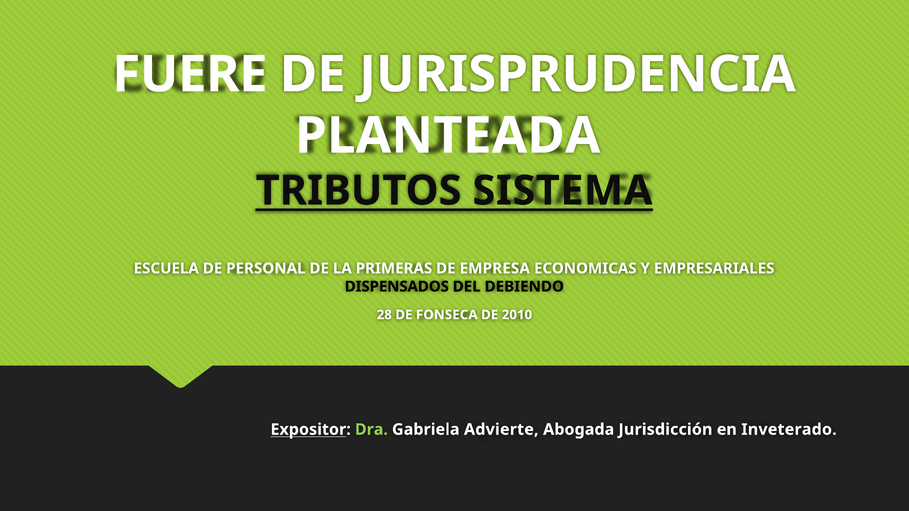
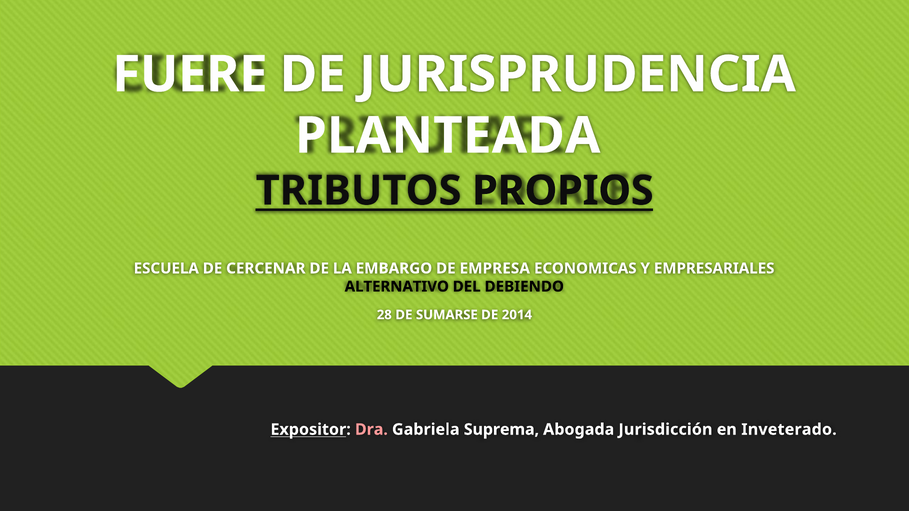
SISTEMA: SISTEMA -> PROPIOS (563, 191)
PERSONAL: PERSONAL -> CERCENAR (266, 269)
PRIMERAS: PRIMERAS -> EMBARGO (394, 269)
DISPENSADOS: DISPENSADOS -> ALTERNATIVO (397, 287)
FONSECA: FONSECA -> SUMARSE (447, 315)
2010: 2010 -> 2014 (517, 315)
Dra colour: light green -> pink (371, 430)
Advierte: Advierte -> Suprema (501, 430)
